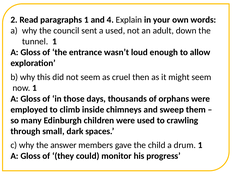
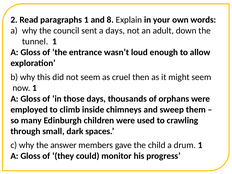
4: 4 -> 8 (110, 20)
a used: used -> days (115, 31)
